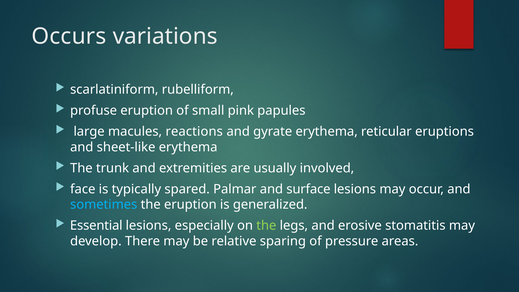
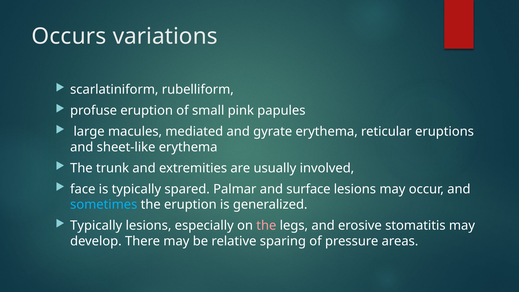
reactions: reactions -> mediated (194, 132)
Essential: Essential -> Typically (96, 226)
the colour: light green -> pink (266, 226)
